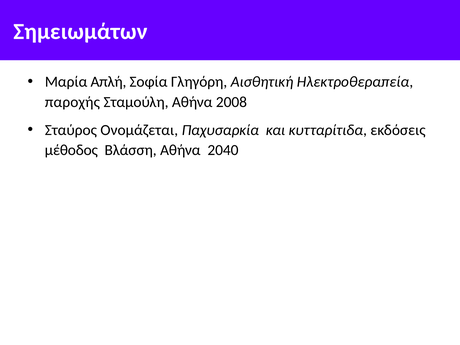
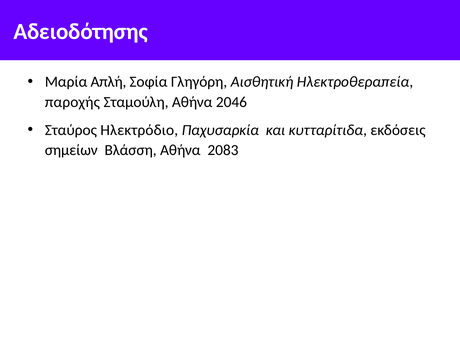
Σημειωμάτων: Σημειωμάτων -> Αδειοδότησης (81, 32)
2008: 2008 -> 2046 (231, 102)
Ονομάζεται: Ονομάζεται -> Ηλεκτρόδιο (139, 130)
μέθοδος: μέθοδος -> σημείων (71, 150)
2040: 2040 -> 2083 (223, 150)
